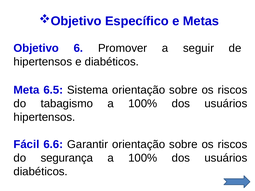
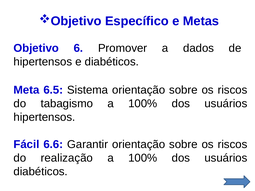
seguir: seguir -> dados (199, 48)
segurança: segurança -> realização (67, 158)
